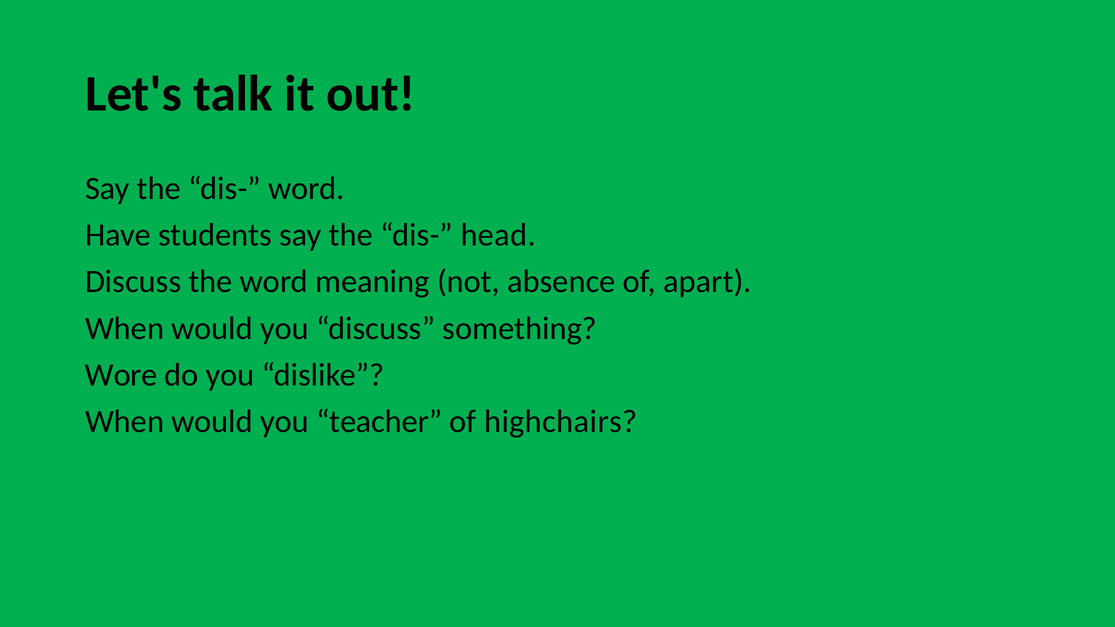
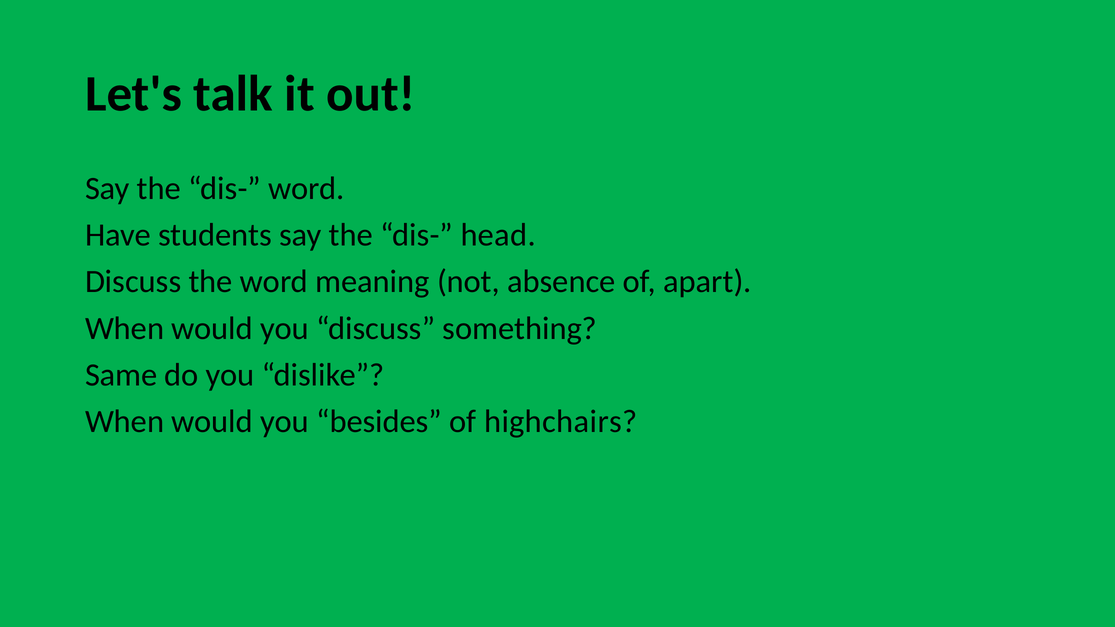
Wore: Wore -> Same (121, 375)
teacher: teacher -> besides (379, 422)
